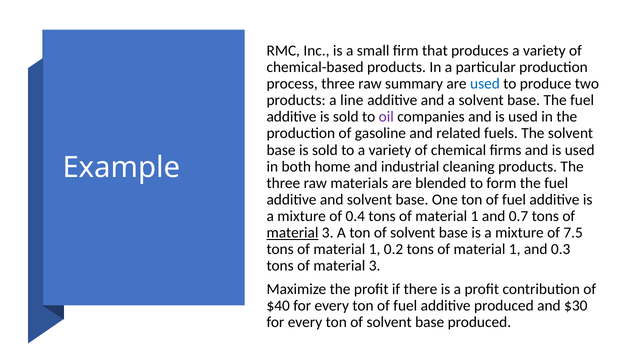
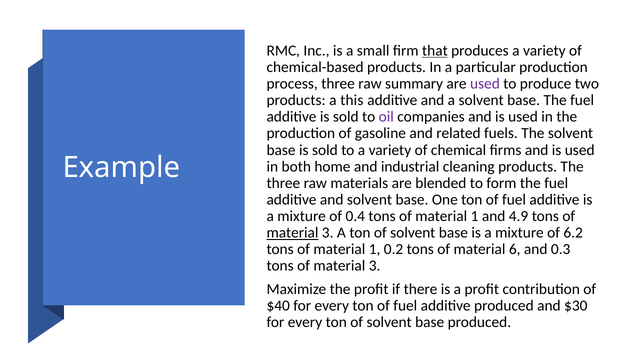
that underline: none -> present (435, 51)
used colour: blue -> purple (485, 84)
line: line -> this (352, 100)
0.7: 0.7 -> 4.9 (519, 217)
7.5: 7.5 -> 6.2 (573, 233)
1: 1 -> 6 (515, 250)
